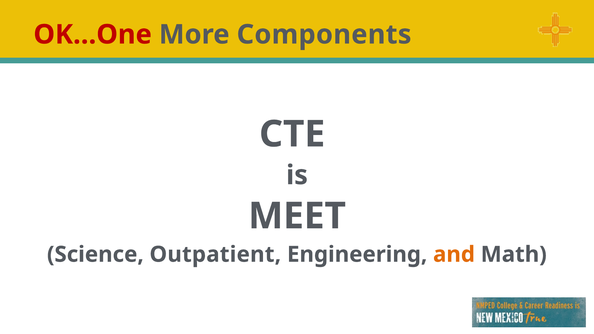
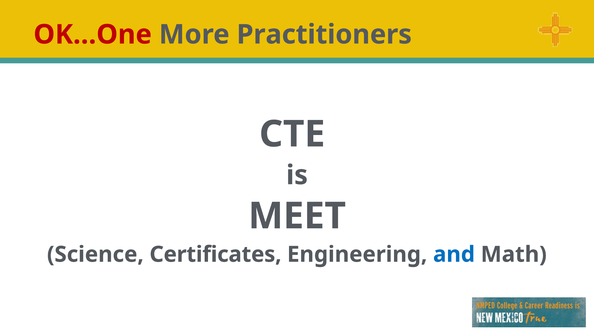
Components: Components -> Practitioners (324, 35)
Outpatient: Outpatient -> Certificates (215, 255)
and colour: orange -> blue (454, 255)
